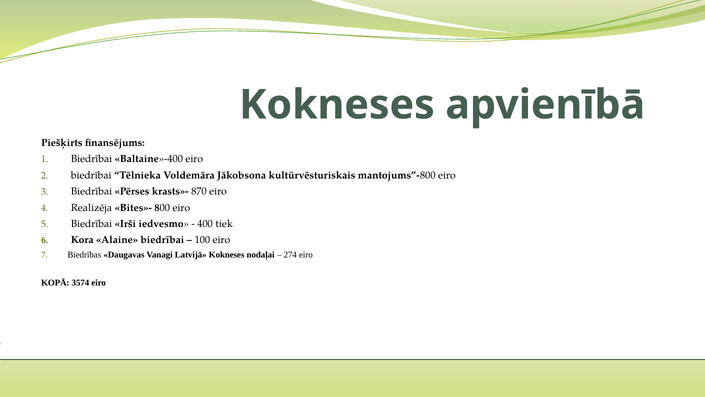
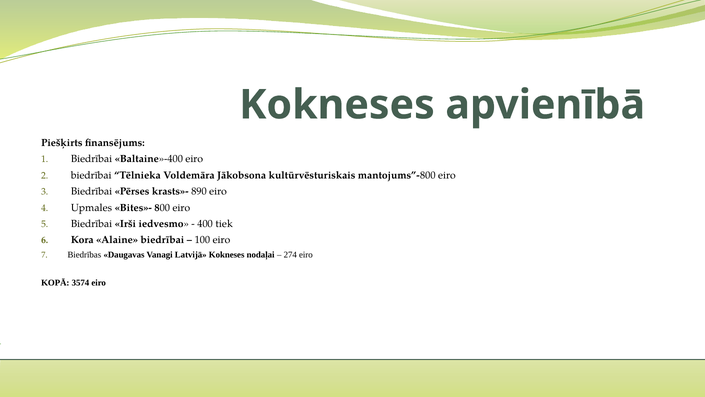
870: 870 -> 890 (199, 191)
Realizēja: Realizēja -> Upmales (91, 207)
